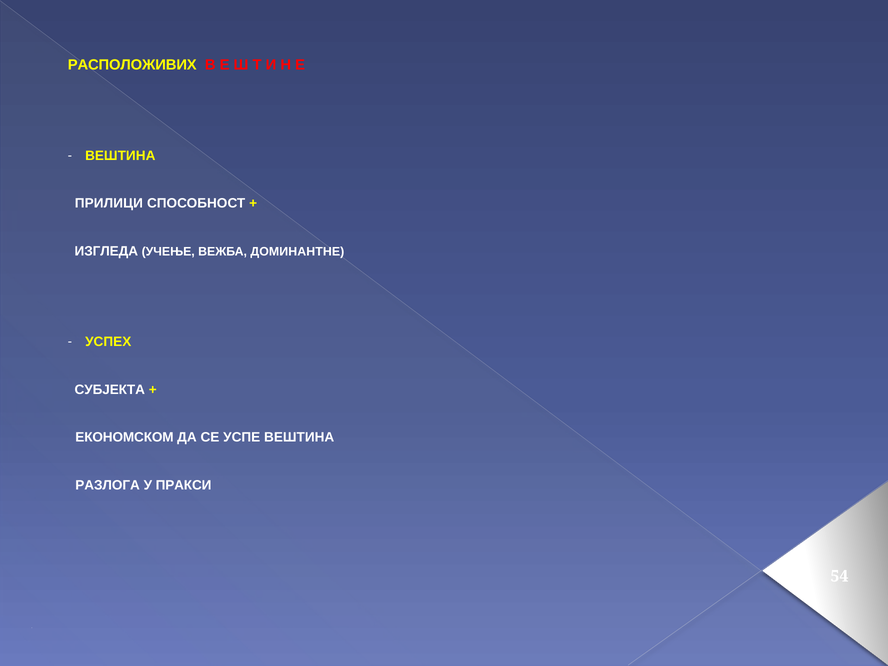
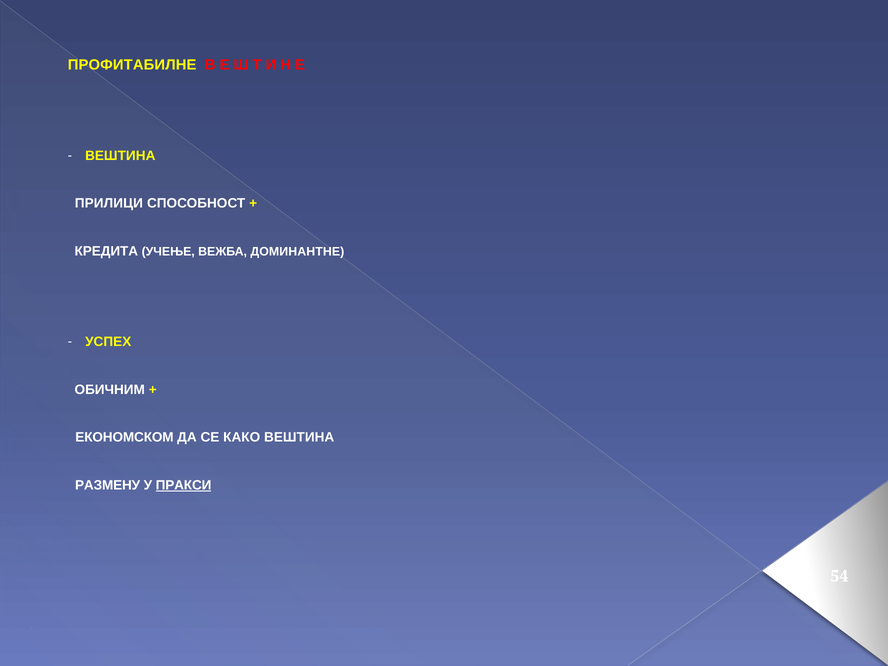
РАСПОЛОЖИВИХ: РАСПОЛОЖИВИХ -> ПРОФИТАБИЛНЕ (132, 65)
ИЗГЛЕДА: ИЗГЛЕДА -> КРЕДИТА (106, 251)
СУБЈЕКТА: СУБЈЕКТА -> ОБИЧНИМ (110, 390)
УСПЕ: УСПЕ -> КАКО (242, 437)
РАЗЛОГА: РАЗЛОГА -> РАЗМЕНУ (108, 485)
ПРАКСИ underline: none -> present (184, 485)
